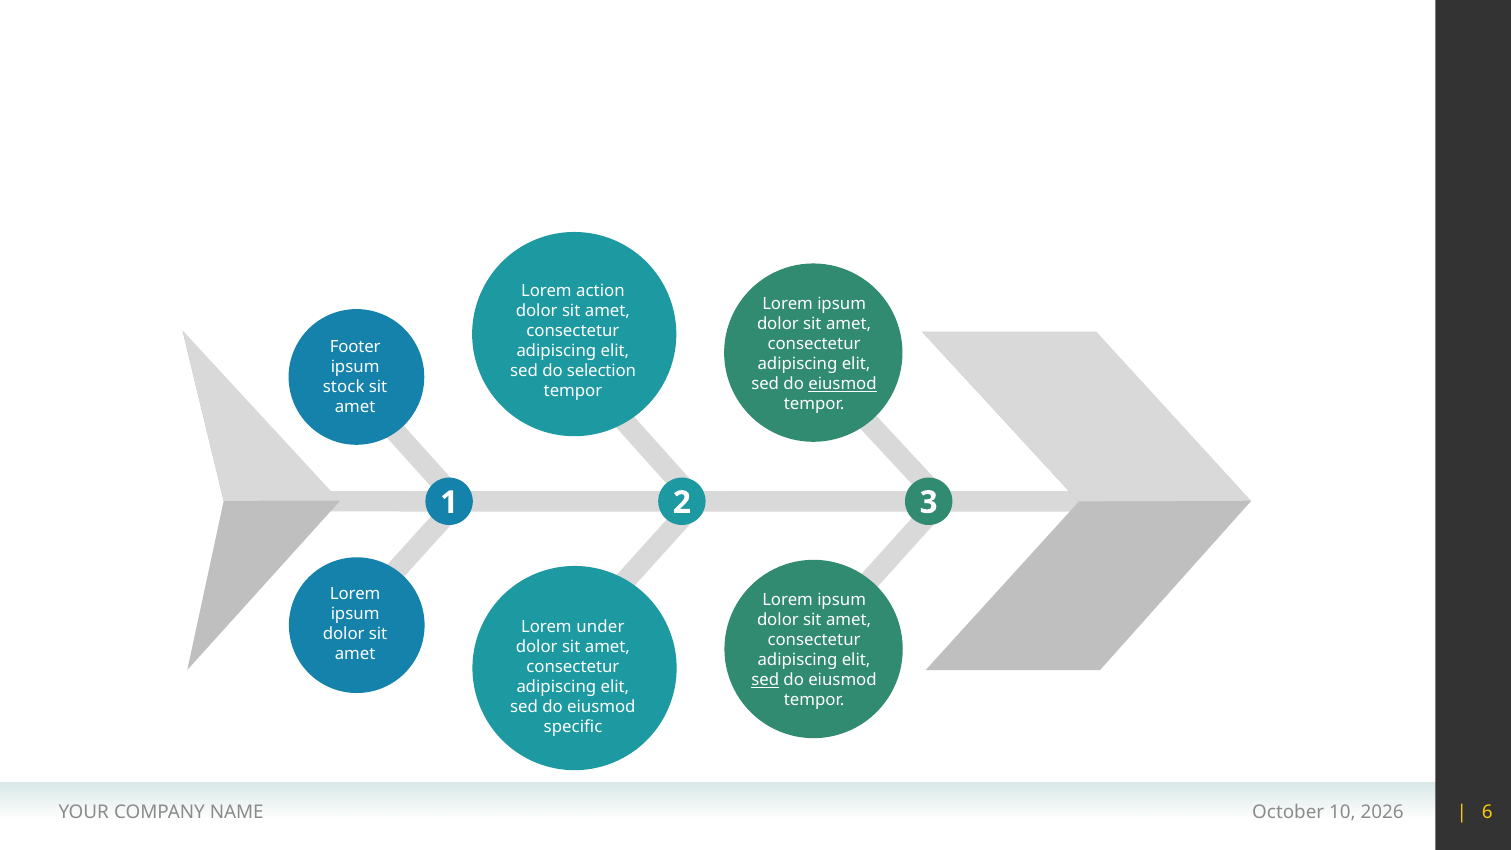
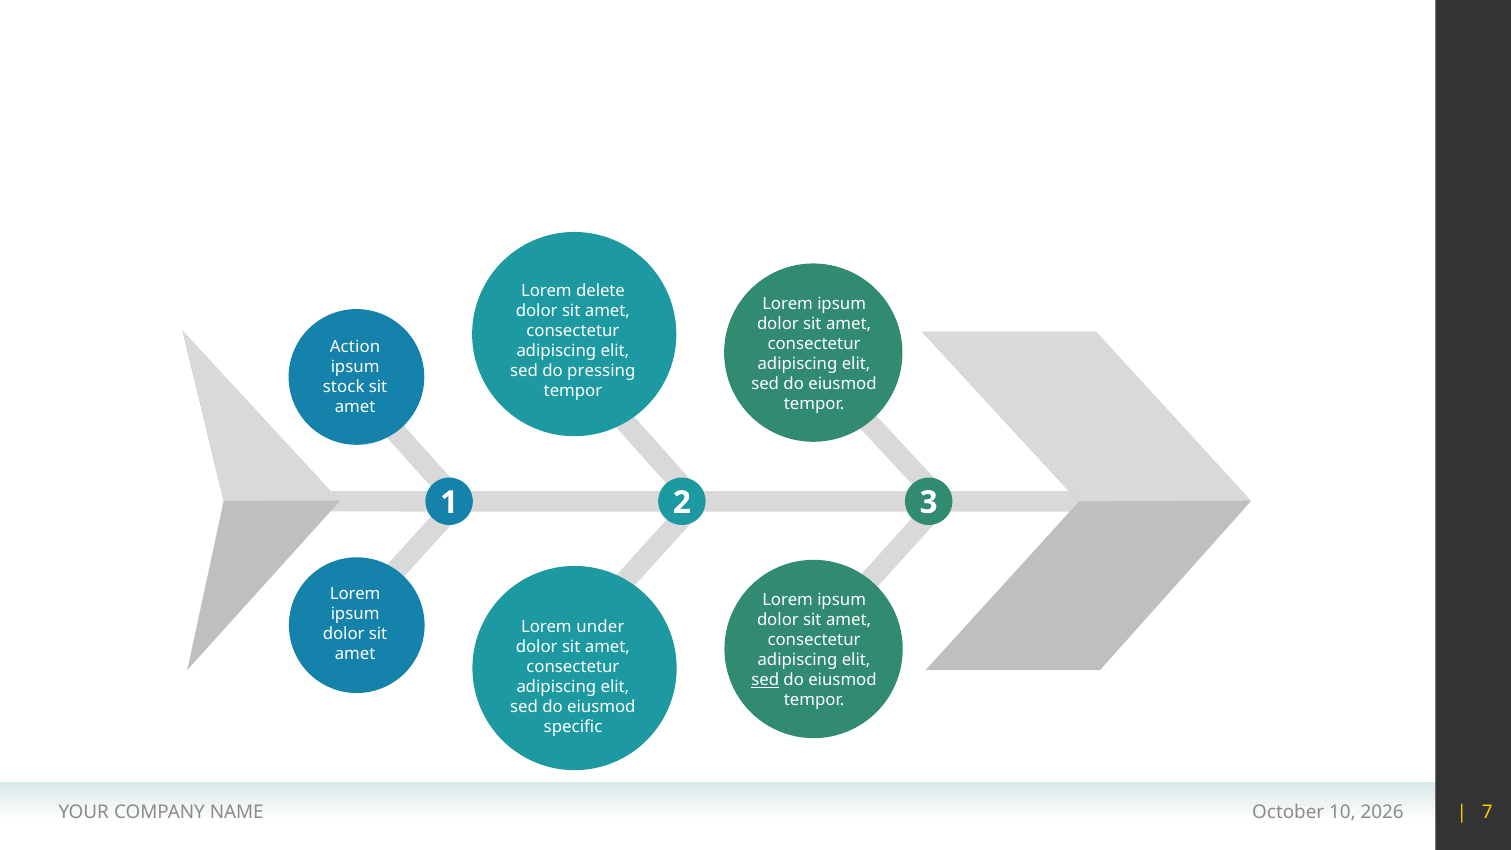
action: action -> delete (601, 291)
Footer: Footer -> Action (355, 347)
selection: selection -> pressing (601, 371)
eiusmod underline: present -> none (843, 384)
6: 6 -> 7 (1487, 813)
